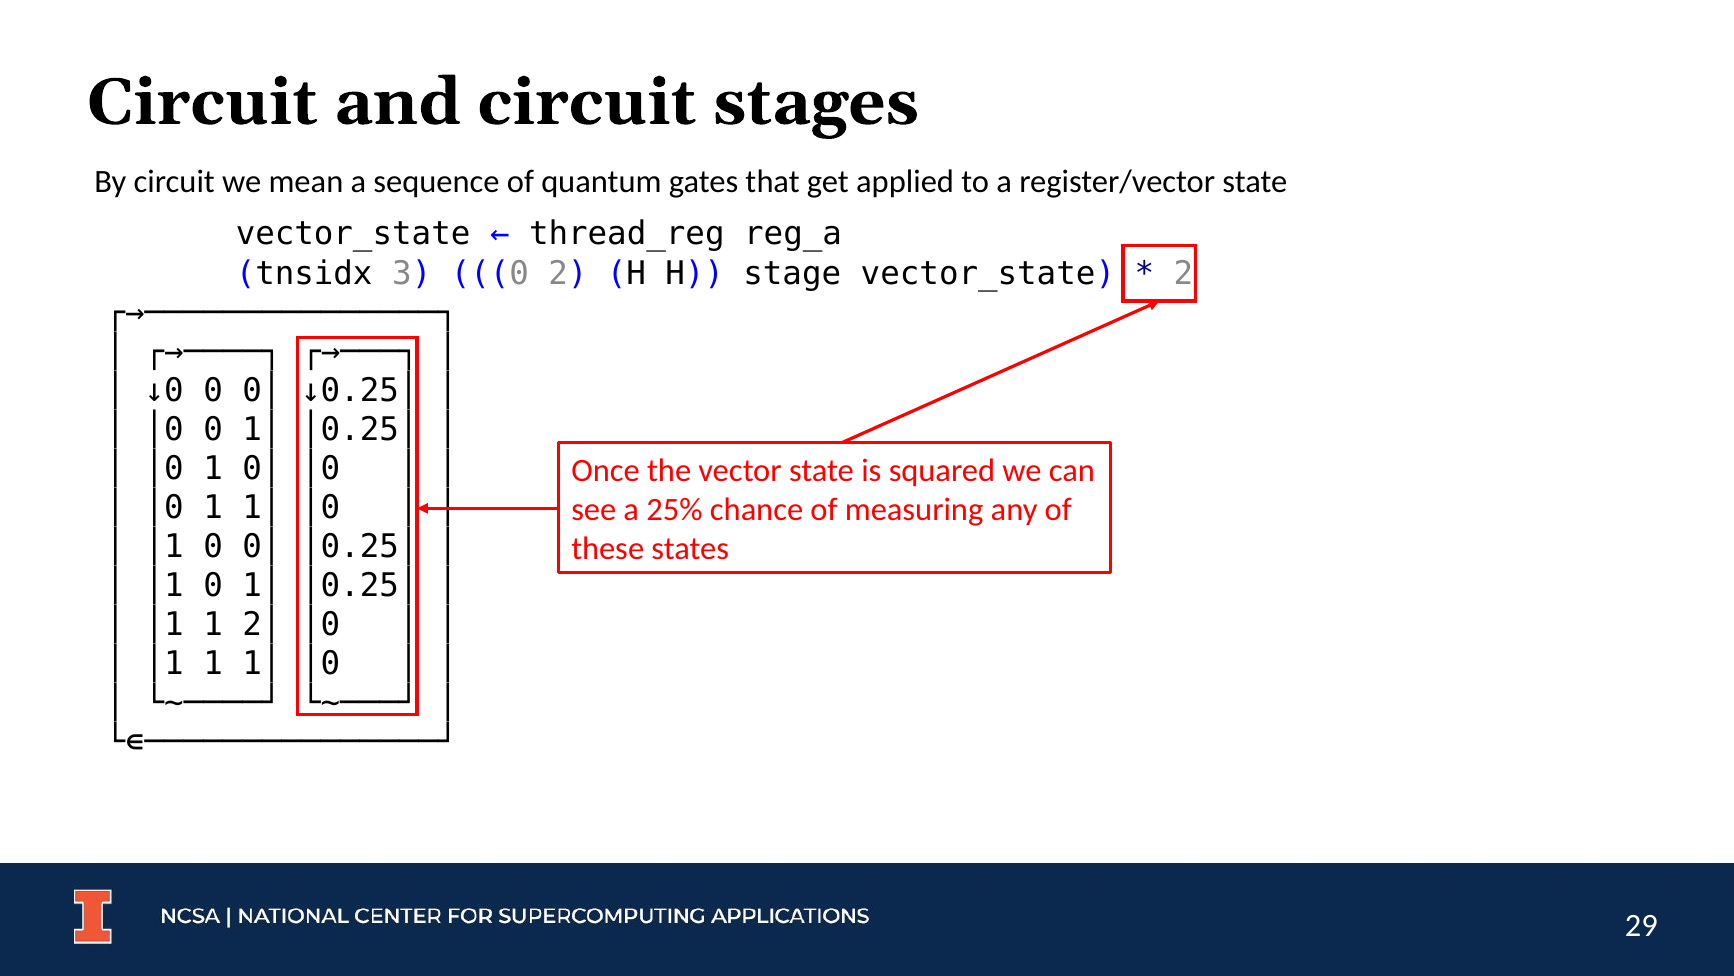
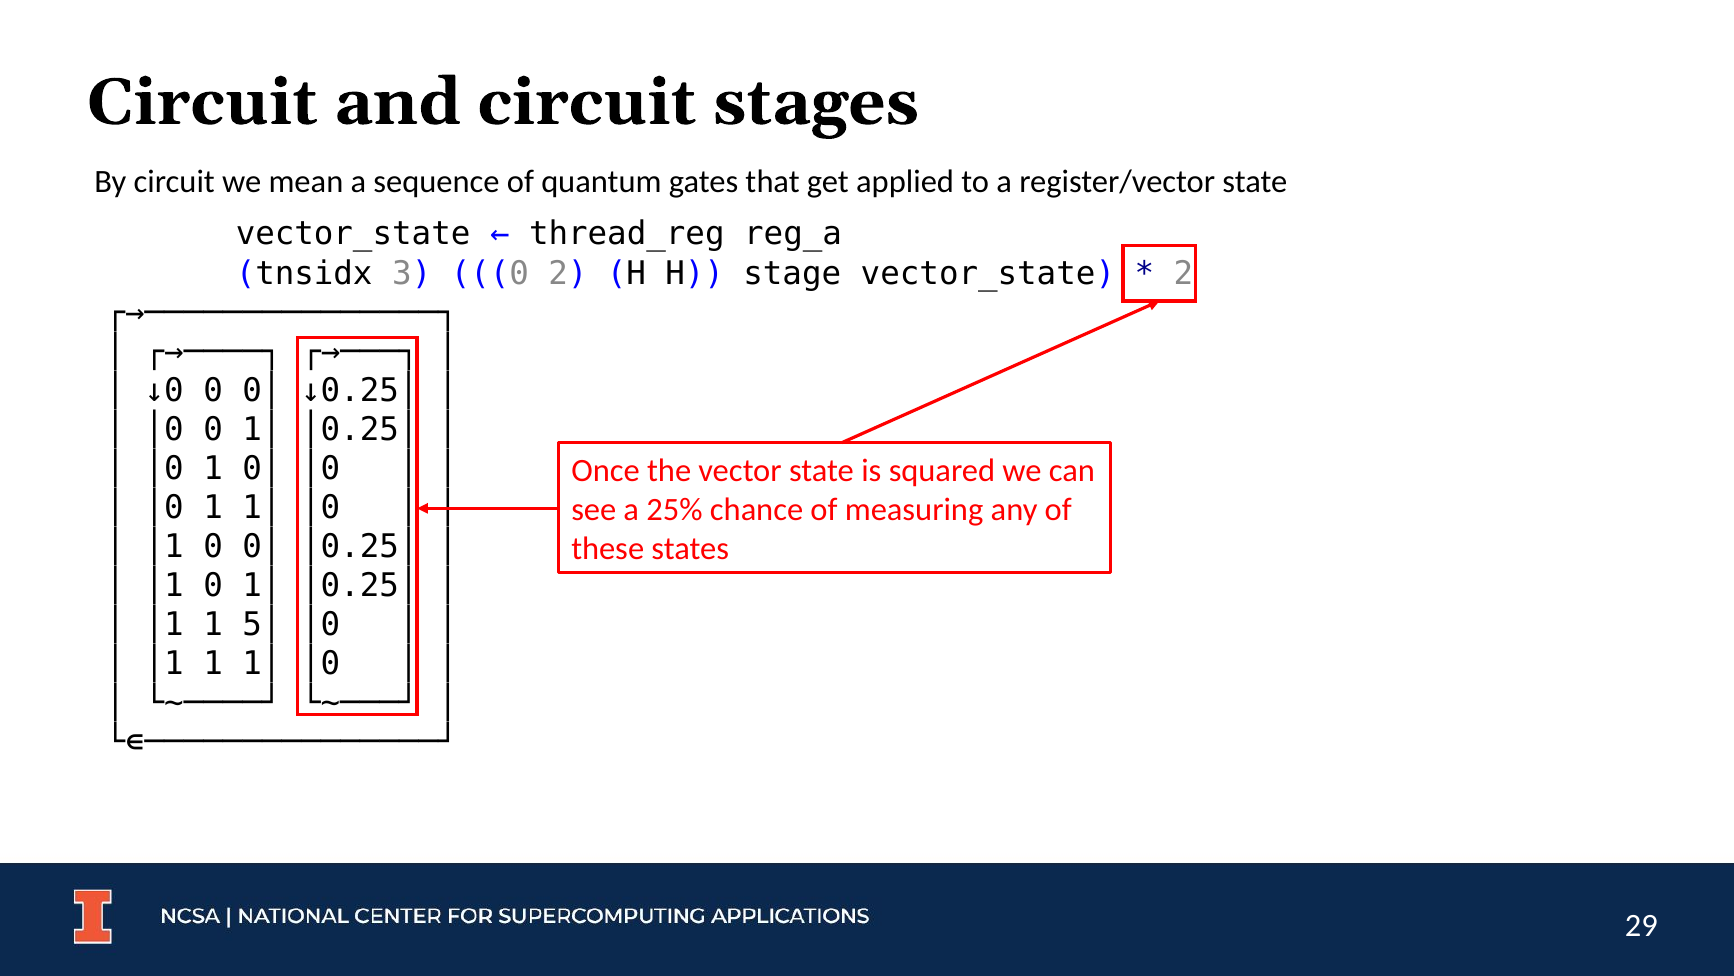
2│: 2│ -> 5│ (262, 624)
